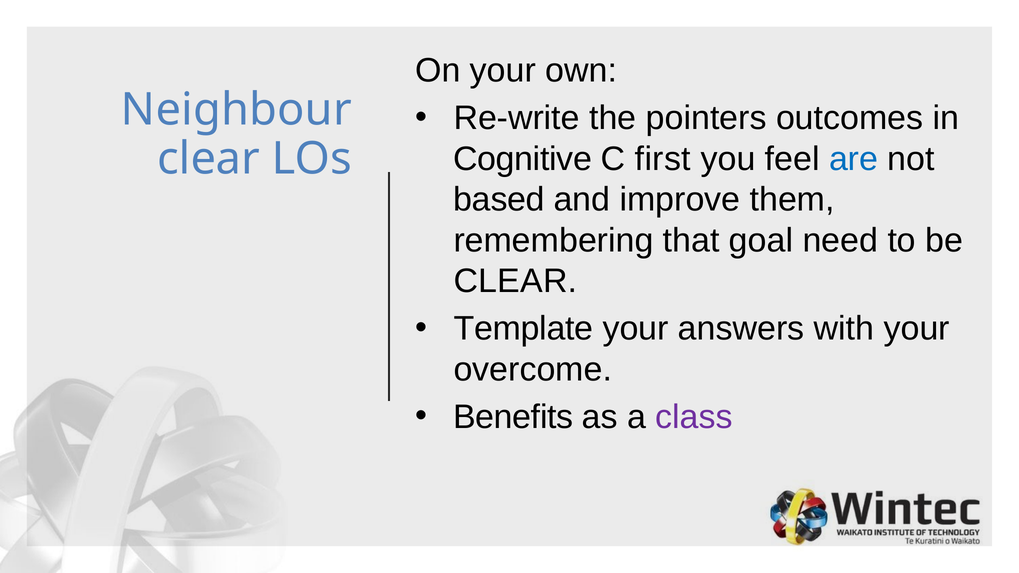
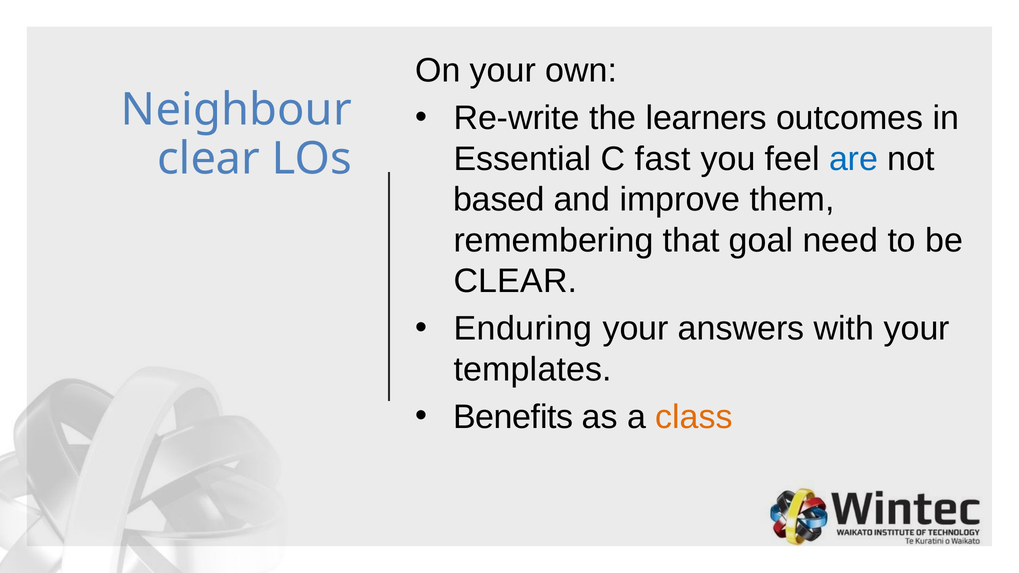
pointers: pointers -> learners (706, 118)
Cognitive: Cognitive -> Essential (522, 159)
first: first -> fast (663, 159)
Template: Template -> Enduring (523, 329)
overcome: overcome -> templates (533, 370)
class colour: purple -> orange (694, 417)
